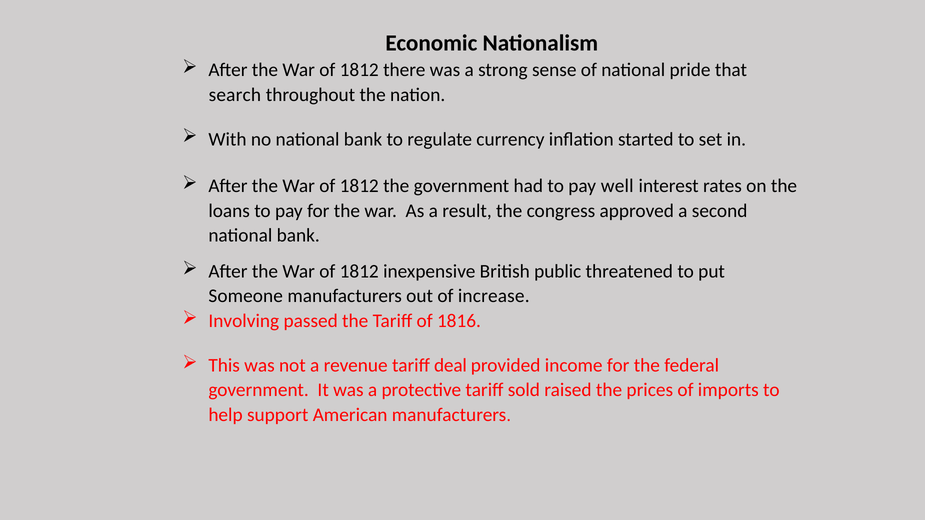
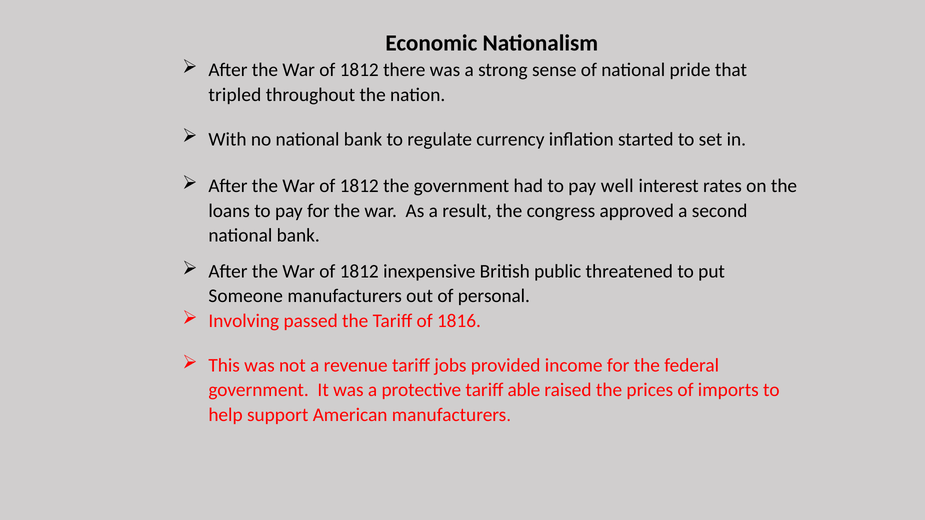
search: search -> tripled (235, 95)
increase: increase -> personal (494, 296)
deal: deal -> jobs (450, 366)
sold: sold -> able (524, 390)
